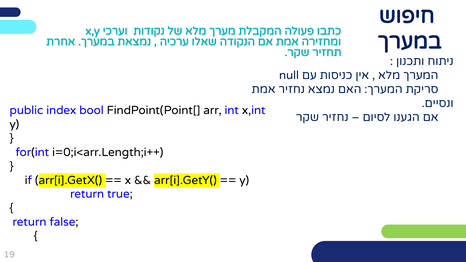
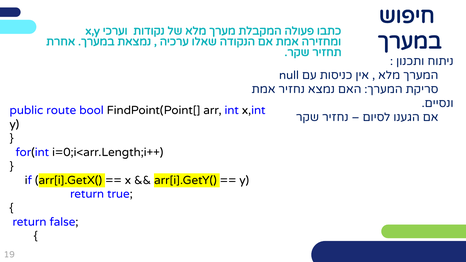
index: index -> route (61, 110)
